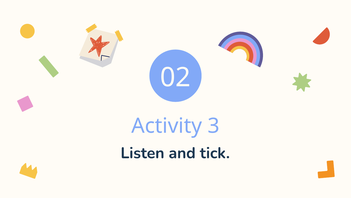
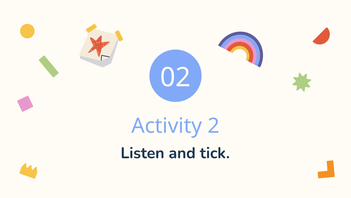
3: 3 -> 2 (214, 126)
